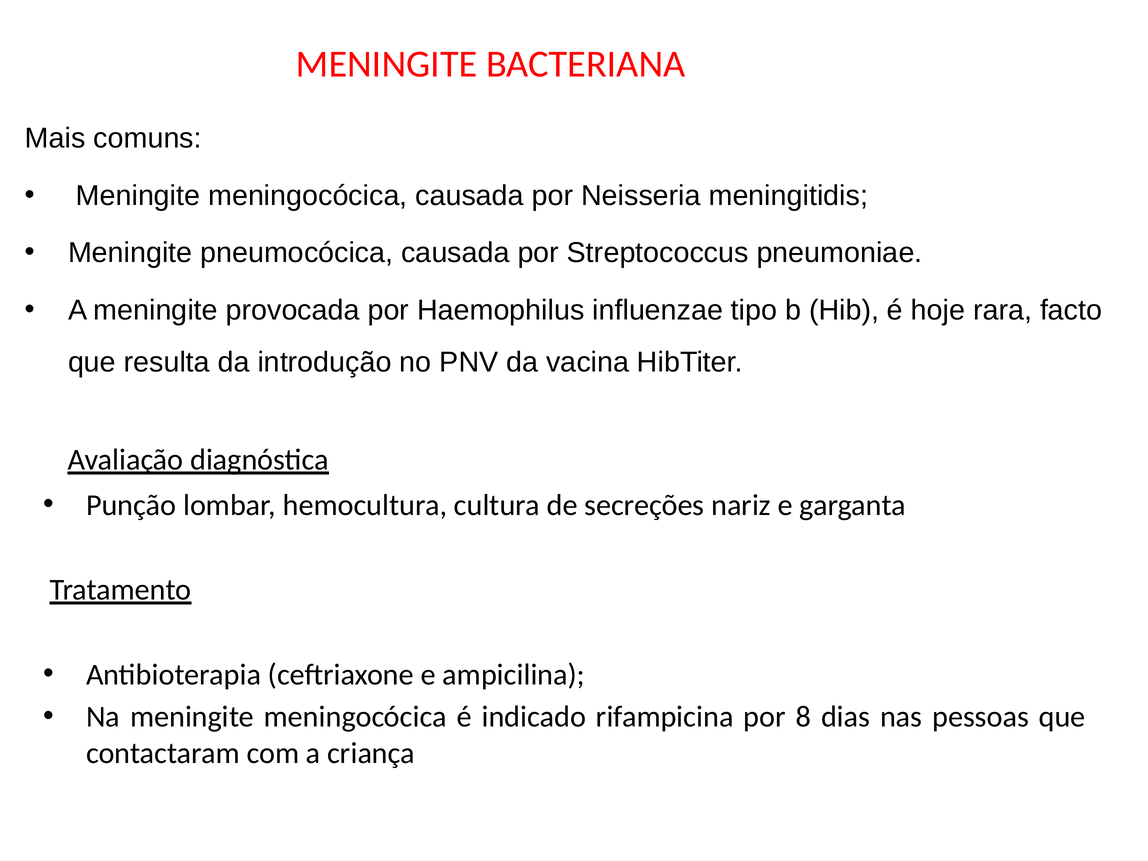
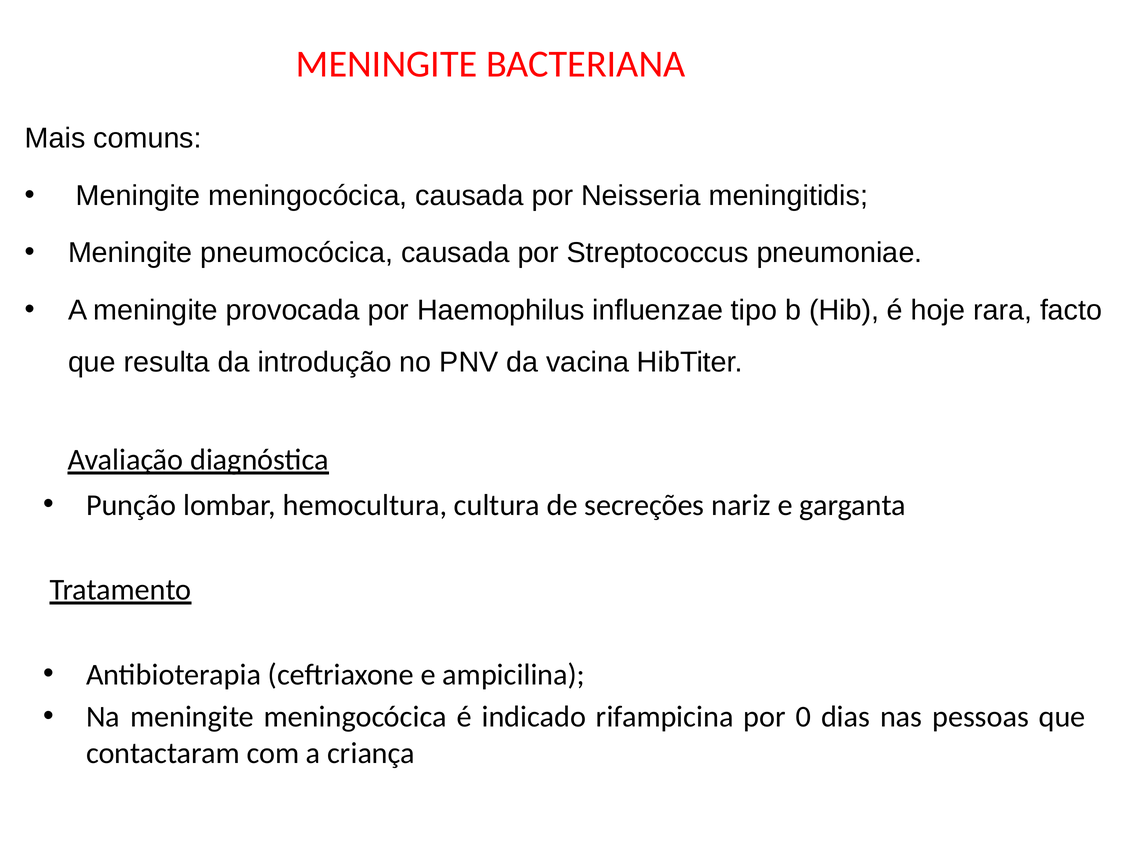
8: 8 -> 0 (803, 717)
